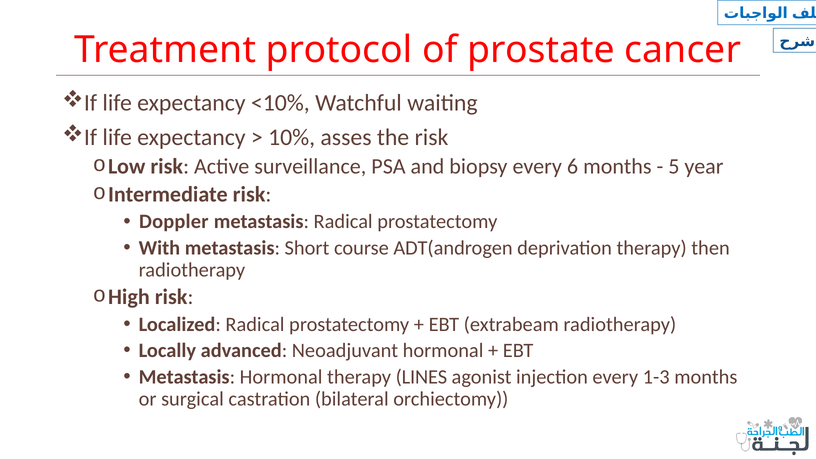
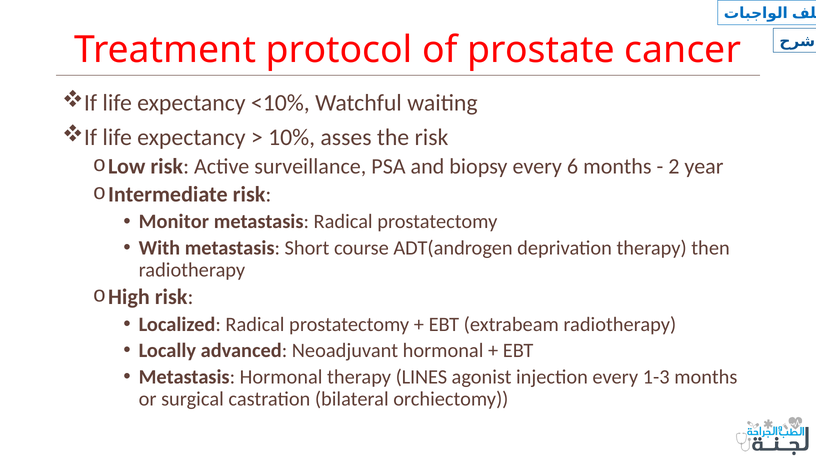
5: 5 -> 2 (674, 166)
Doppler: Doppler -> Monitor (174, 222)
